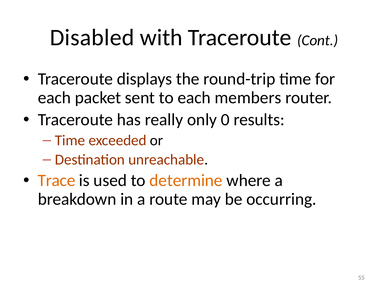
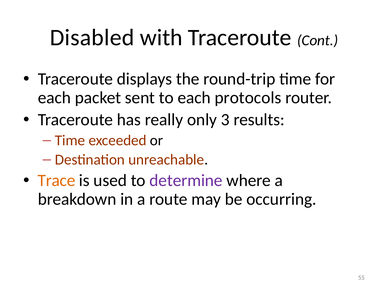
members: members -> protocols (248, 98)
0: 0 -> 3 (225, 120)
determine colour: orange -> purple (186, 181)
